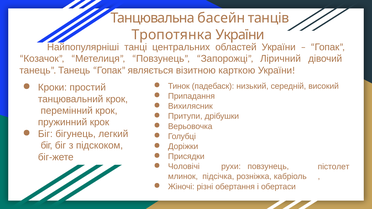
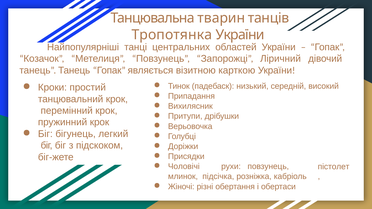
басейн: басейн -> тварин (221, 18)
